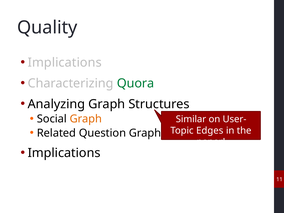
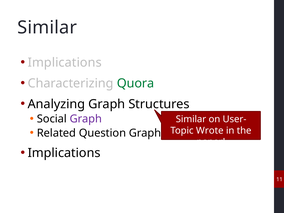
Quality: Quality -> Similar (47, 28)
Graph colour: orange -> purple (86, 119)
Edges: Edges -> Wrote (210, 130)
